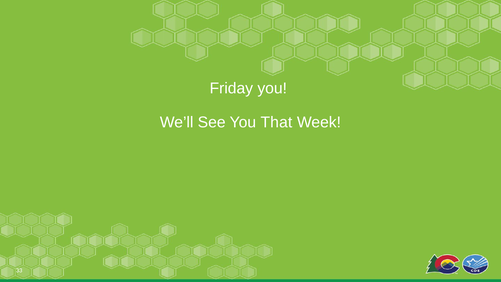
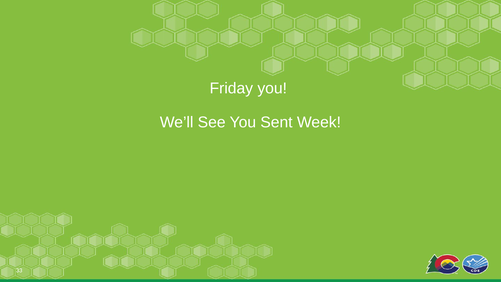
That: That -> Sent (276, 122)
